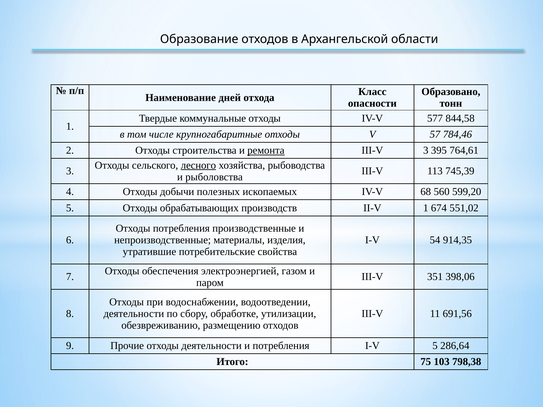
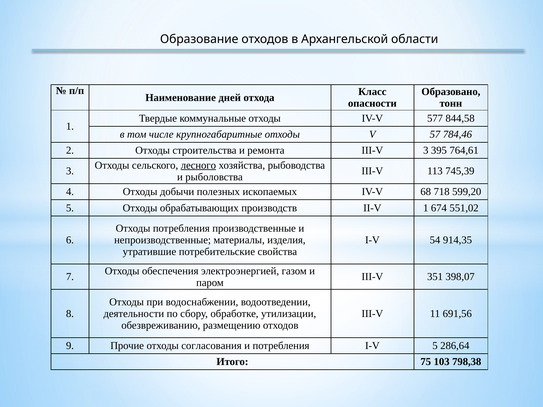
ремонта underline: present -> none (266, 151)
560: 560 -> 718 (442, 192)
398,06: 398,06 -> 398,07 (460, 277)
отходы деятельности: деятельности -> согласования (212, 346)
